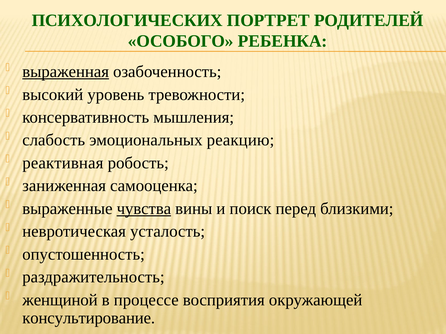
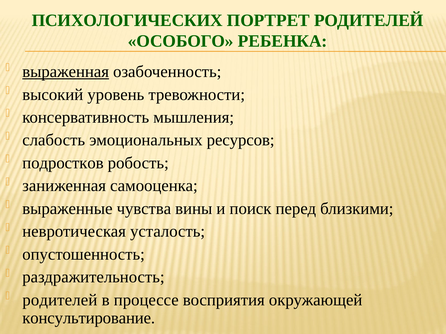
реакцию: реакцию -> ресурсов (241, 140)
реактивная: реактивная -> подростков (63, 163)
чувства underline: present -> none (144, 209)
женщиной: женщиной -> родителей (60, 300)
